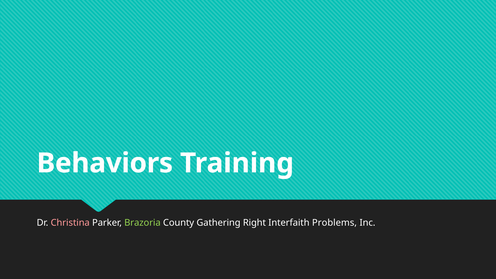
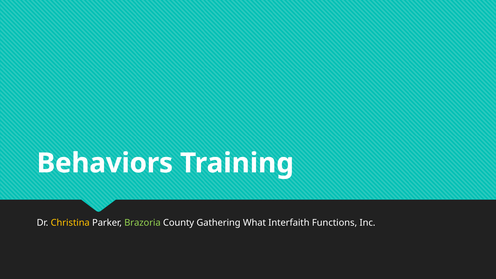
Christina colour: pink -> yellow (70, 223)
Right: Right -> What (254, 223)
Problems: Problems -> Functions (335, 223)
